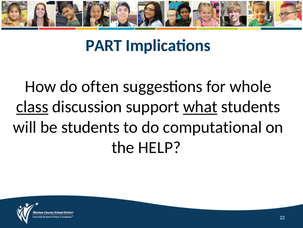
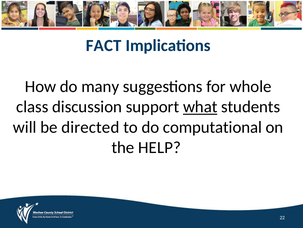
PART: PART -> FACT (104, 45)
often: often -> many (100, 86)
class underline: present -> none (32, 107)
be students: students -> directed (90, 127)
